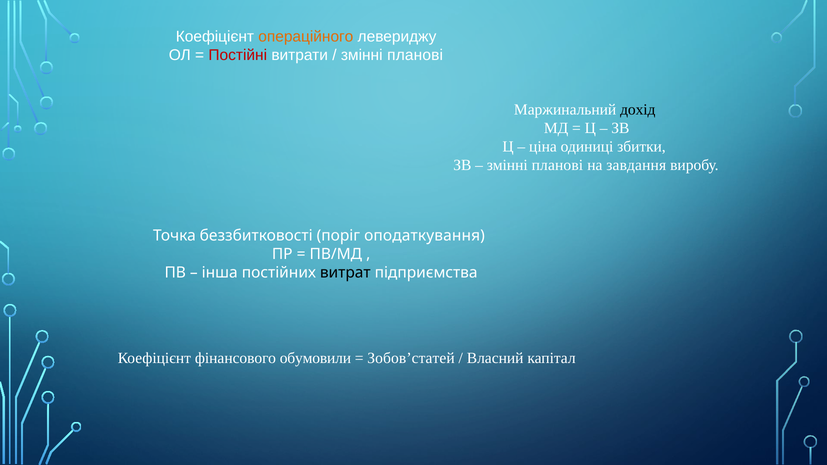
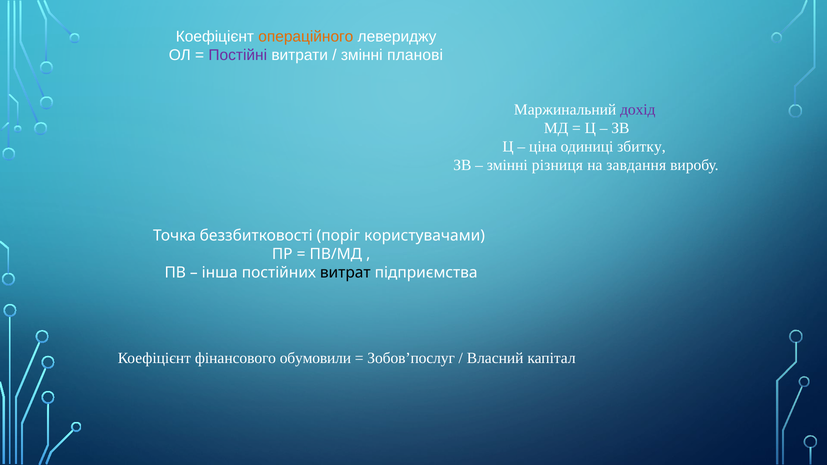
Постійні colour: red -> purple (238, 55)
дохід colour: black -> purple (638, 110)
збитки: збитки -> збитку (641, 147)
планові: планові -> різниця (557, 165)
оподаткування: оподаткування -> користувачами (425, 236)
Зобов’статей: Зобов’статей -> Зобов’послуг (411, 358)
